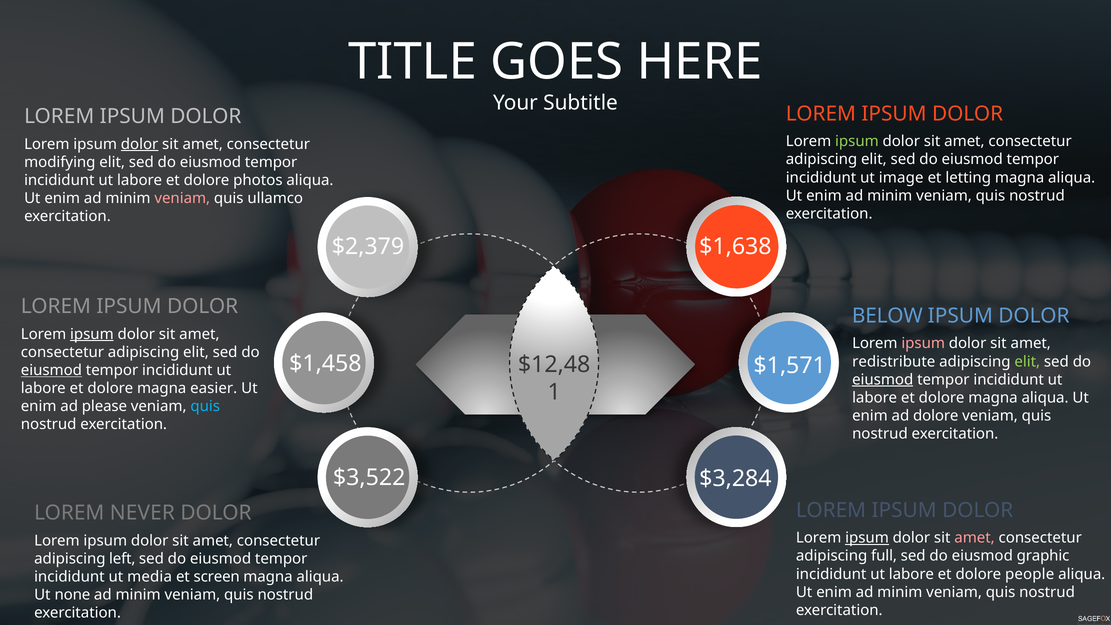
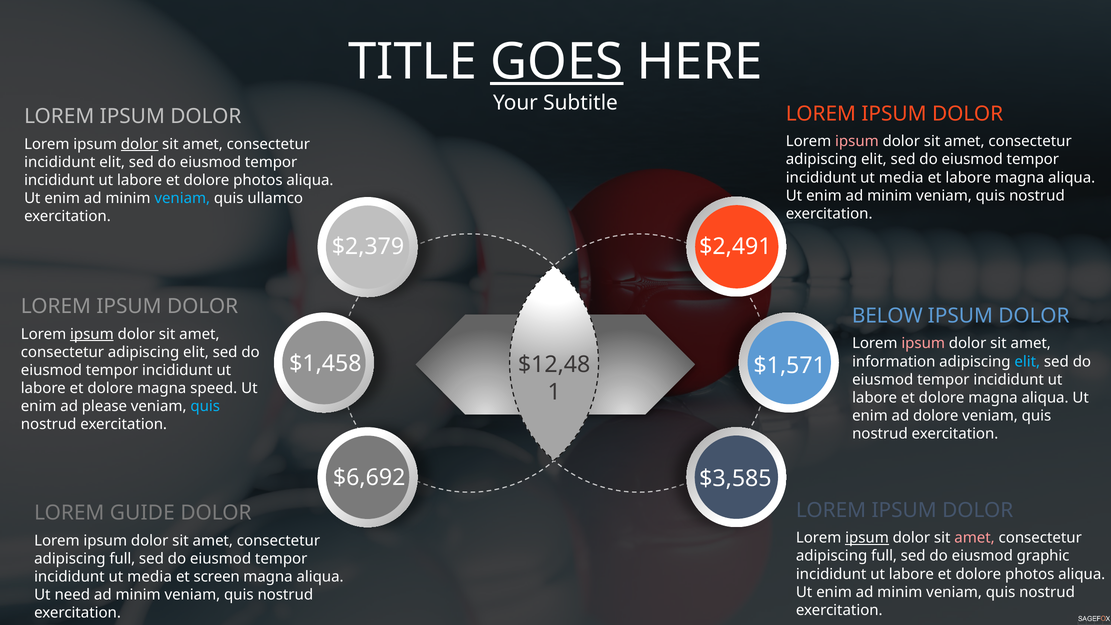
GOES underline: none -> present (557, 62)
ipsum colour: light green -> pink (857, 141)
modifying: modifying -> incididunt (60, 162)
image: image -> media (901, 178)
et letting: letting -> labore (968, 178)
veniam colour: pink -> light blue (182, 198)
$1,638: $1,638 -> $2,491 (735, 247)
redistribute: redistribute -> information (894, 362)
elit colour: light green -> light blue (1027, 362)
eiusmod underline: present -> none (51, 370)
eiusmod underline: present -> none (883, 380)
easier: easier -> speed (214, 388)
$3,522: $3,522 -> $6,692 (369, 478)
$3,284: $3,284 -> $3,585 (735, 479)
NEVER: NEVER -> GUIDE (142, 513)
left: left -> full (122, 559)
people: people -> photos (1030, 574)
none: none -> need (72, 595)
